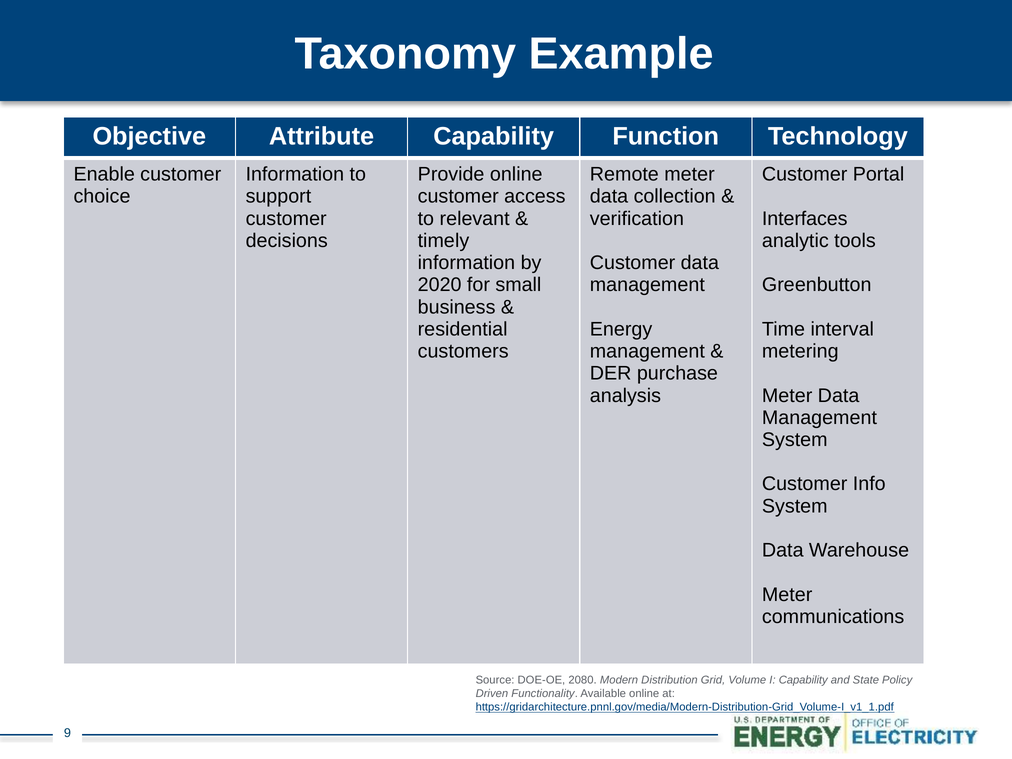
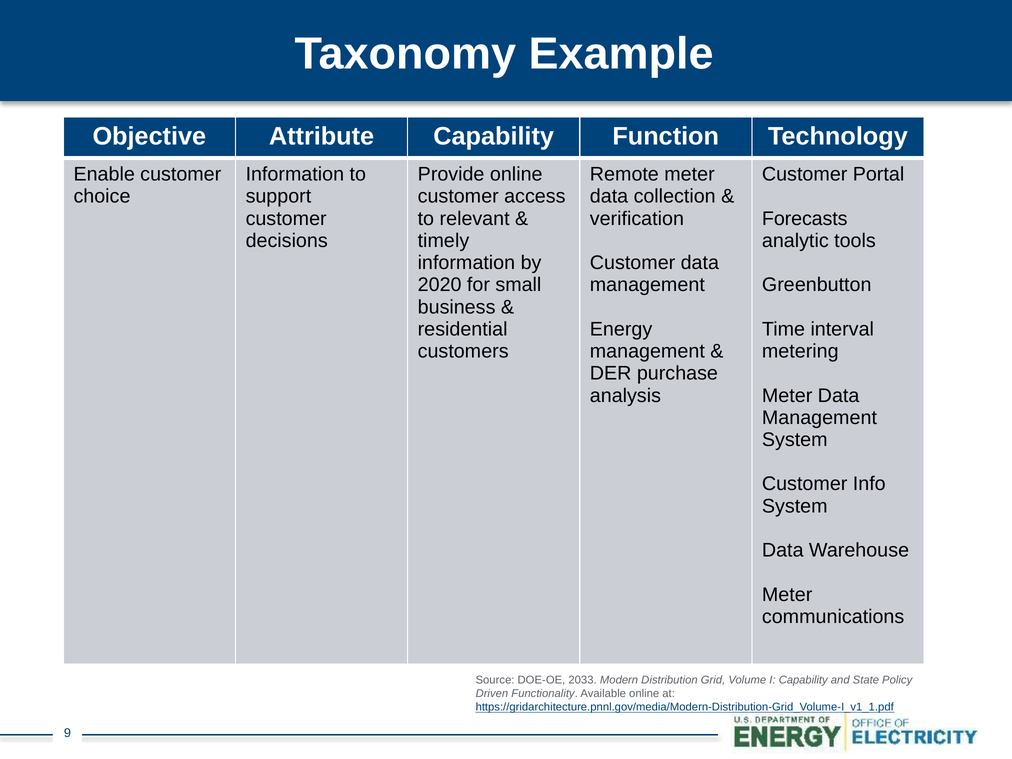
Interfaces: Interfaces -> Forecasts (805, 219)
2080: 2080 -> 2033 (583, 680)
